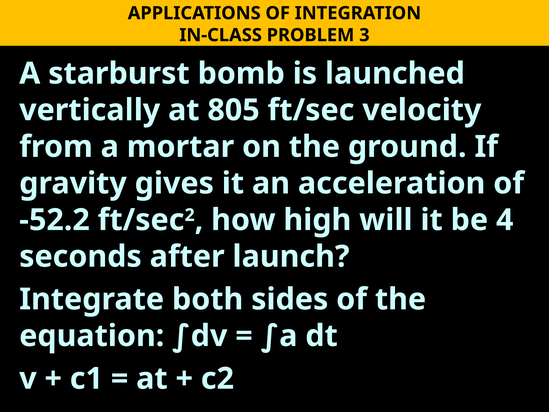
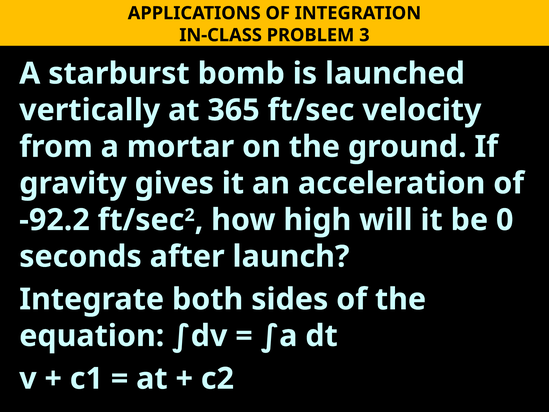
805: 805 -> 365 (234, 110)
-52.2: -52.2 -> -92.2 (54, 220)
4: 4 -> 0 (505, 220)
